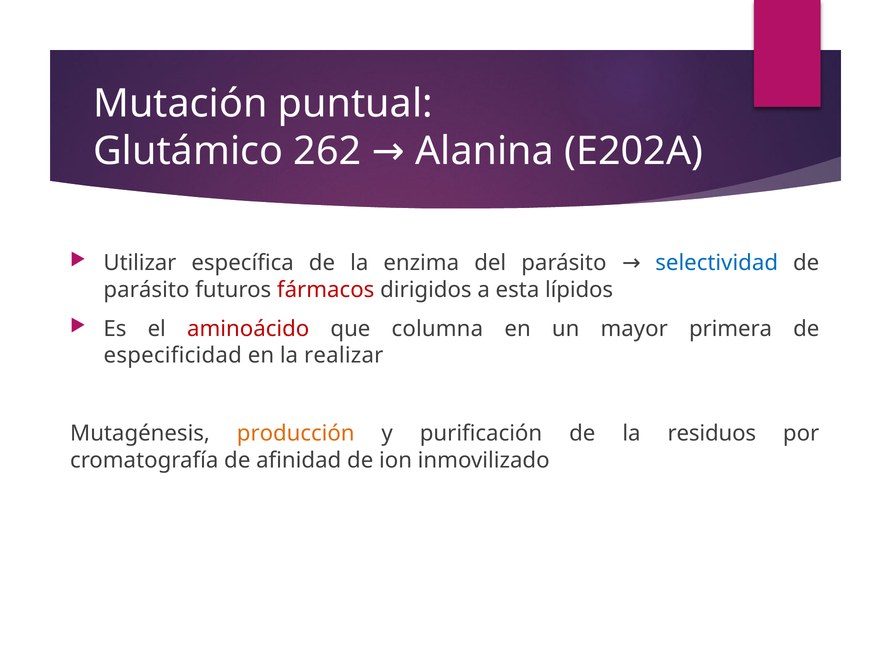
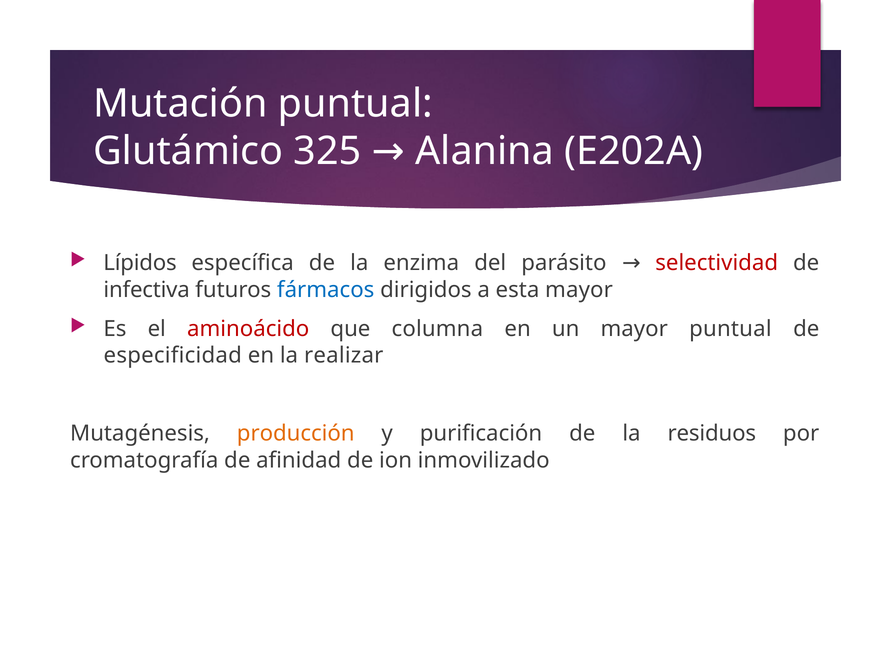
262: 262 -> 325 (327, 151)
Utilizar: Utilizar -> Lípidos (140, 263)
selectividad colour: blue -> red (717, 263)
parásito: parásito -> infectiva (147, 290)
fármacos colour: red -> blue (326, 290)
esta lípidos: lípidos -> mayor (579, 290)
mayor primera: primera -> puntual (730, 329)
